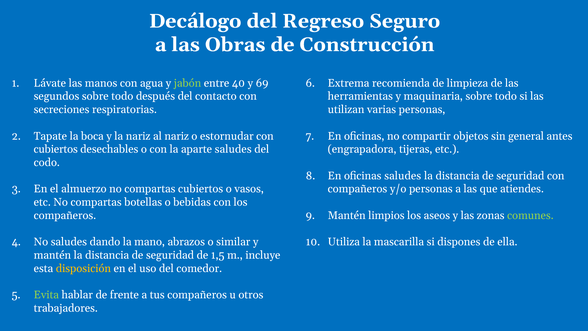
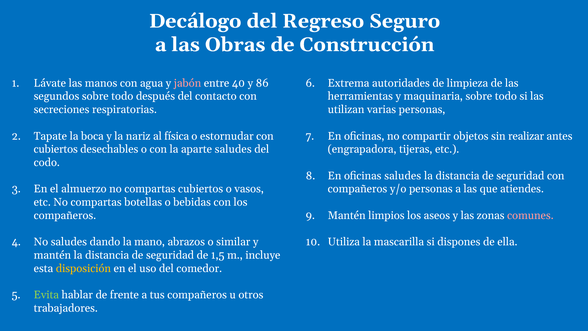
jabón colour: light green -> pink (187, 83)
69: 69 -> 86 (262, 83)
recomienda: recomienda -> autoridades (401, 83)
al nariz: nariz -> física (177, 136)
general: general -> realizar (526, 136)
comunes colour: light green -> pink (530, 215)
